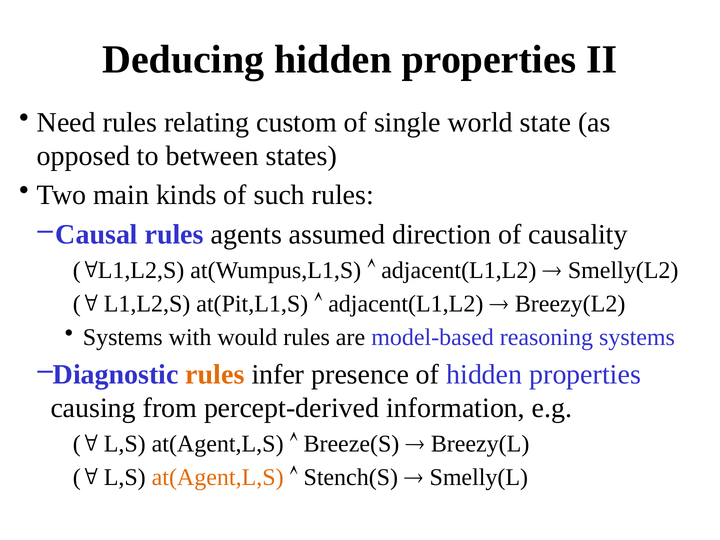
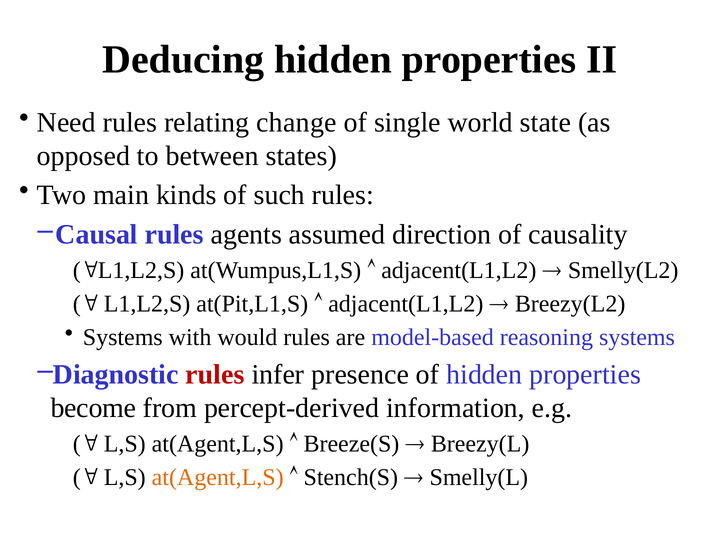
custom: custom -> change (296, 122)
rules colour: orange -> red (215, 374)
causing: causing -> become (93, 408)
